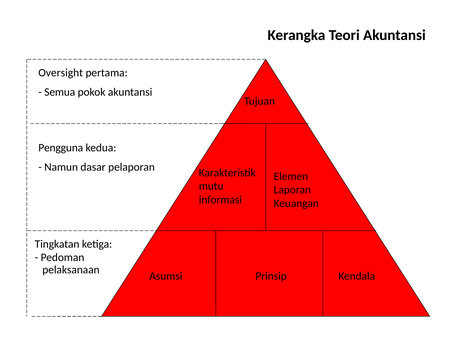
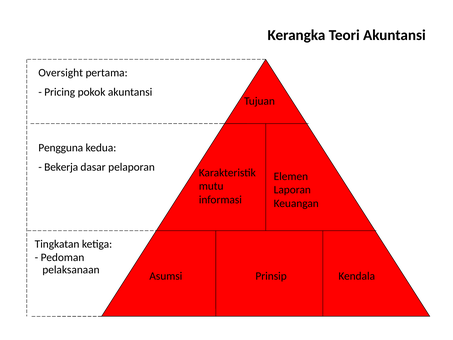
Semua: Semua -> Pricing (60, 92)
Namun: Namun -> Bekerja (61, 167)
